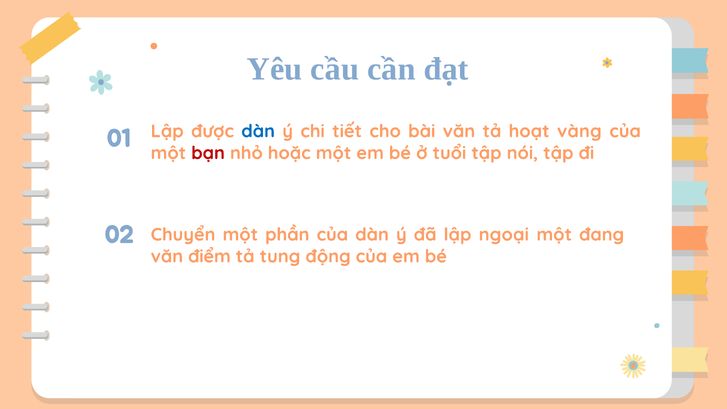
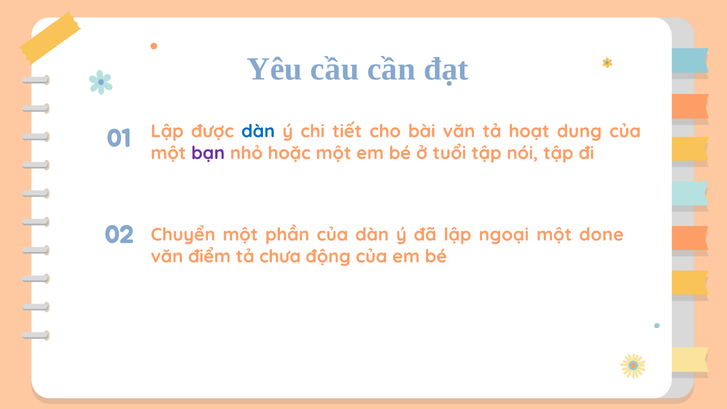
vàng: vàng -> dung (579, 131)
bạn colour: red -> purple (208, 153)
đang: đang -> done (601, 235)
tung: tung -> chưa (280, 256)
